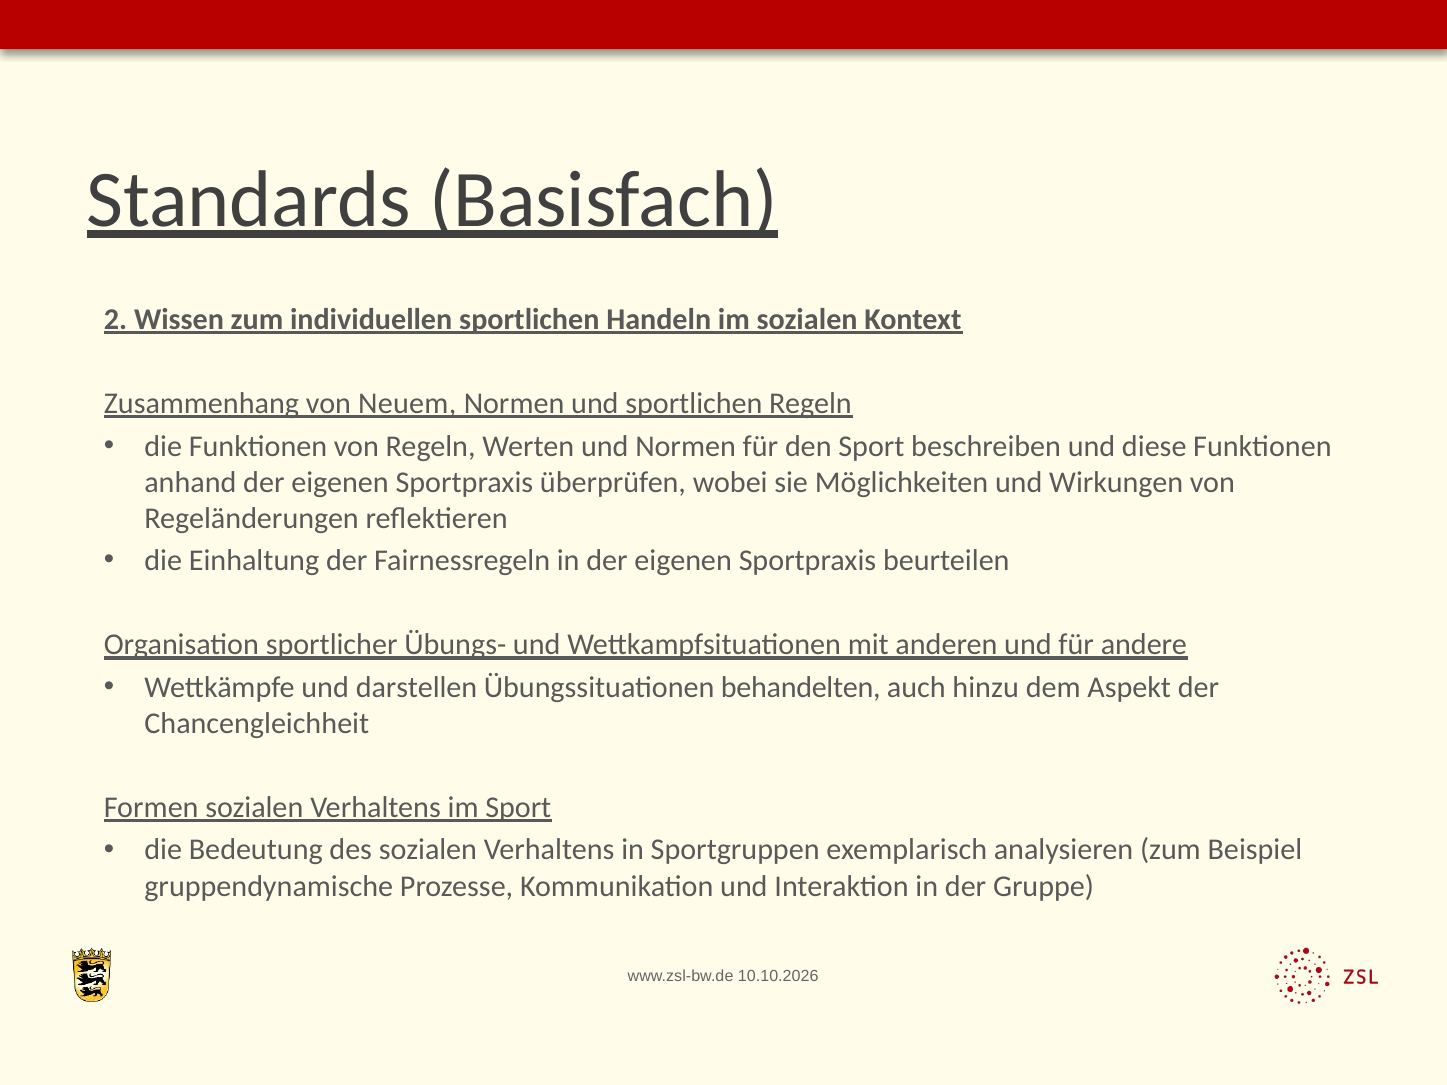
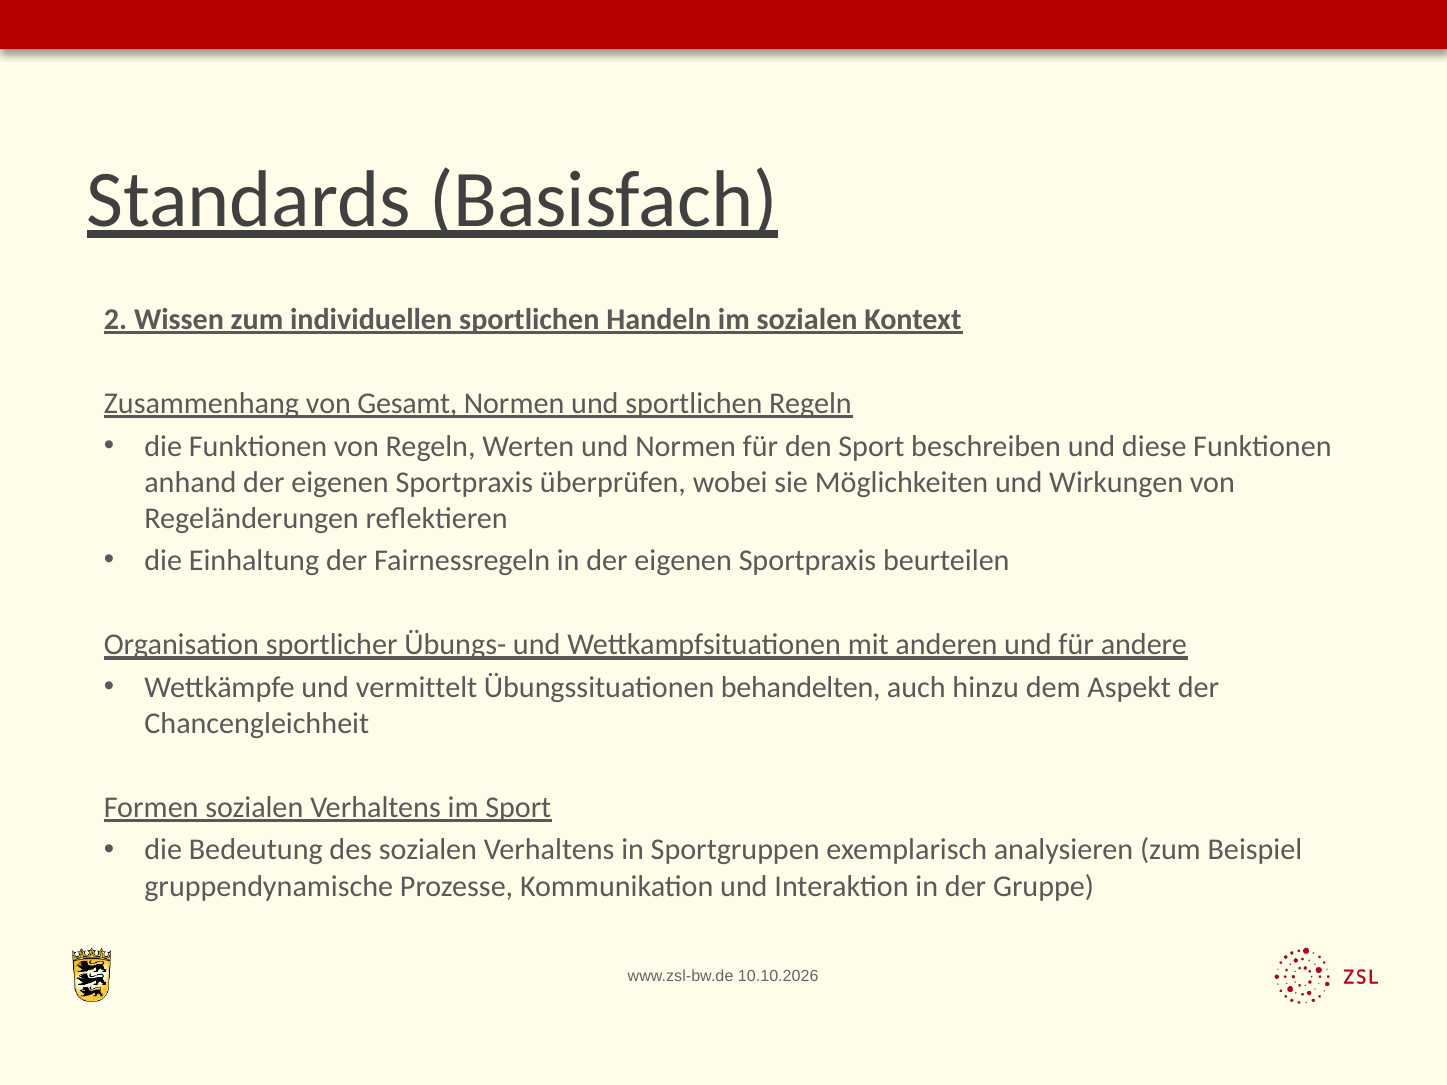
Neuem: Neuem -> Gesamt (407, 404)
darstellen: darstellen -> vermittelt (416, 687)
